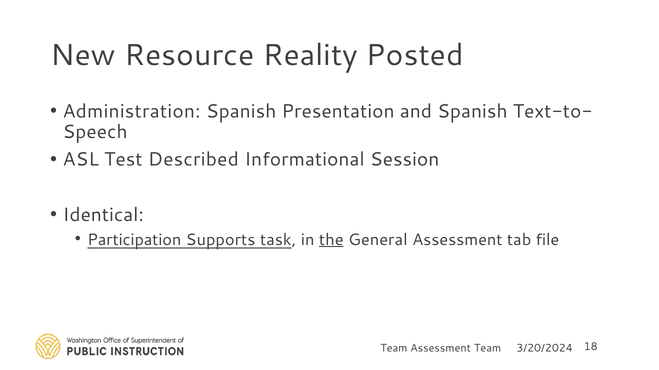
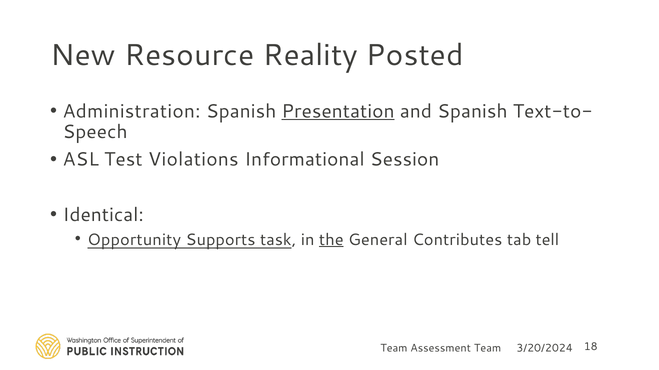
Presentation underline: none -> present (338, 111)
Described: Described -> Violations (193, 160)
Participation: Participation -> Opportunity (134, 240)
General Assessment: Assessment -> Contributes (457, 240)
file: file -> tell (547, 240)
